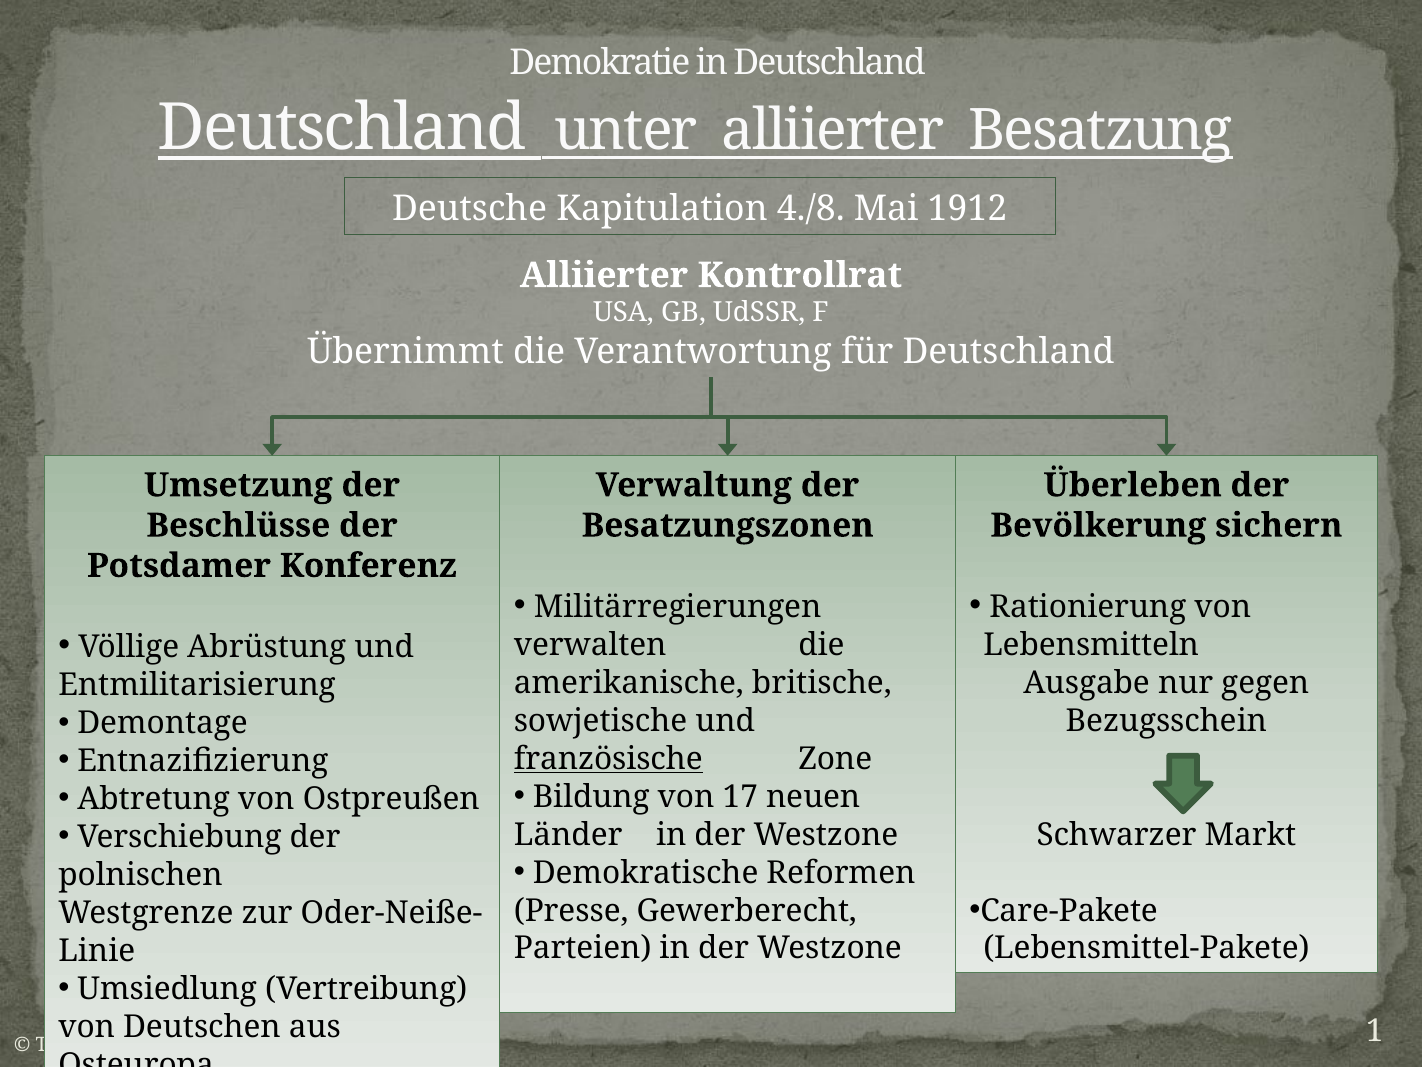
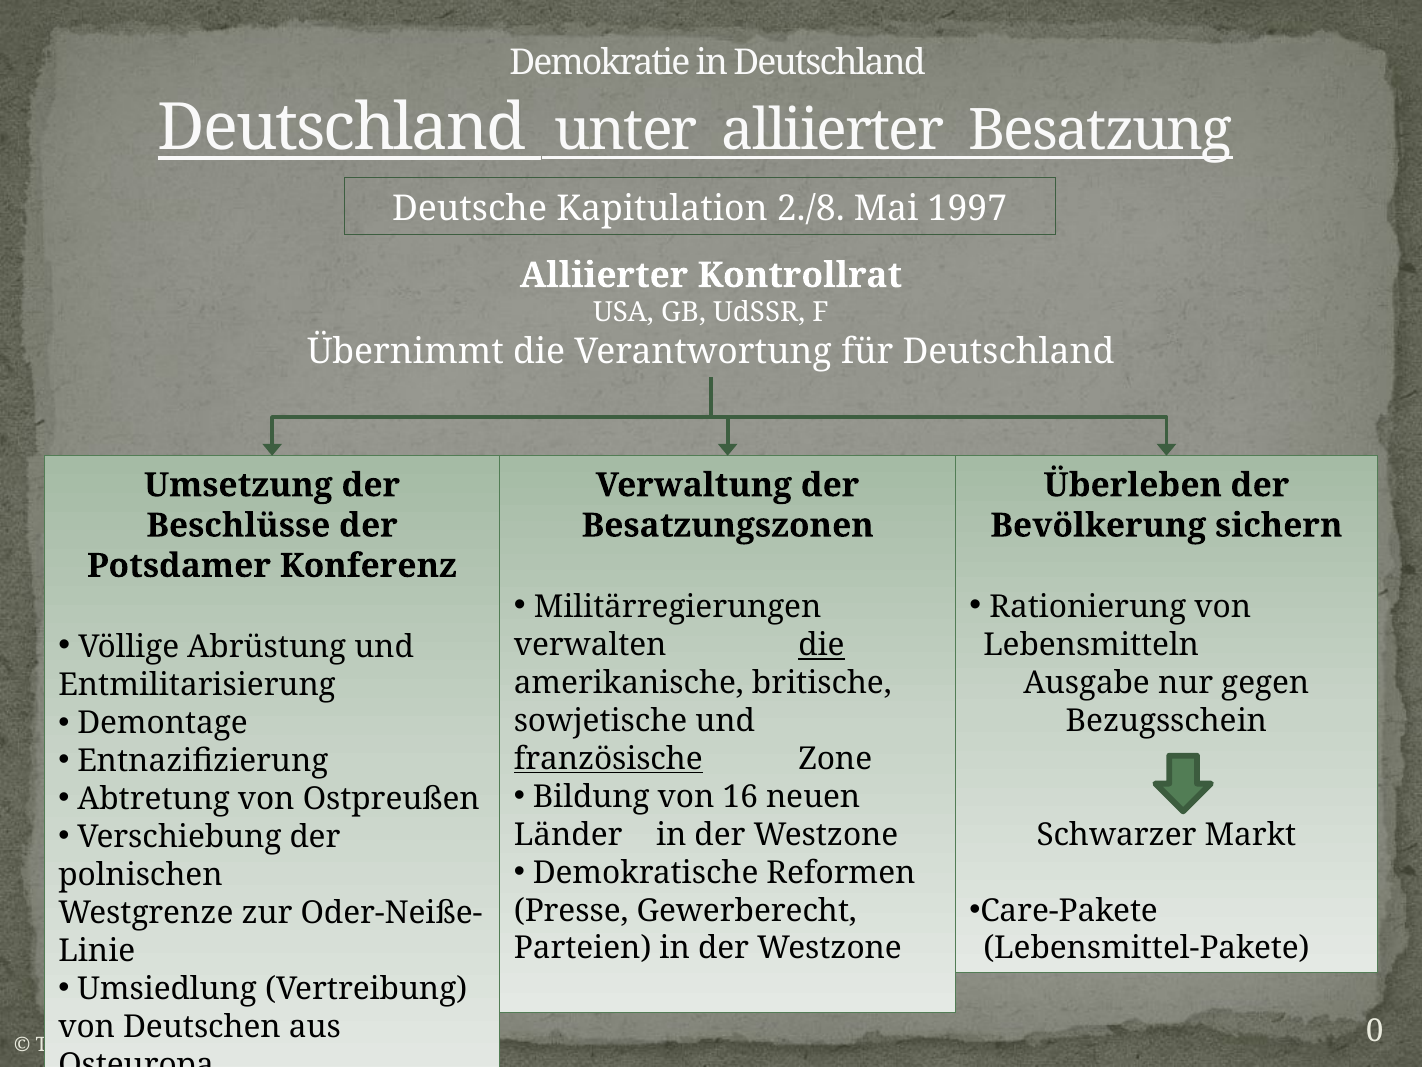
4./8: 4./8 -> 2./8 (811, 209)
1912: 1912 -> 1997 (967, 209)
die underline: none -> present (821, 645)
17: 17 -> 16 (740, 796)
1: 1 -> 0 (1375, 1031)
